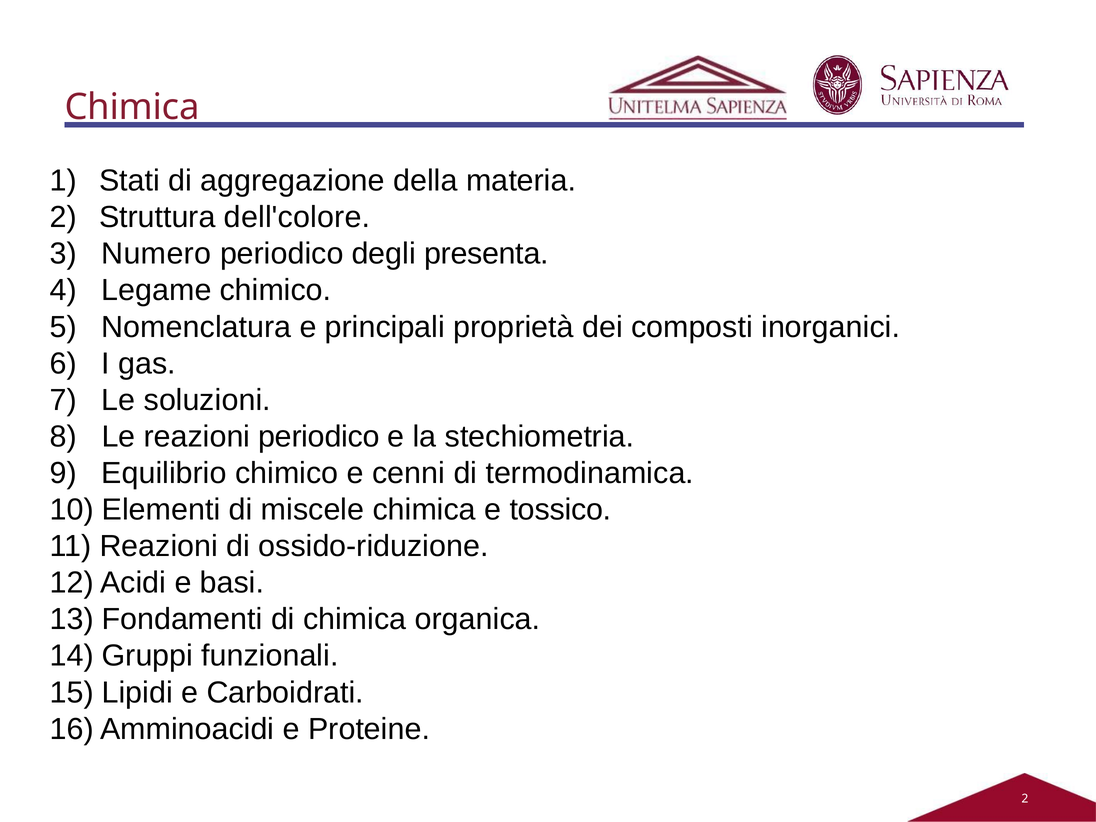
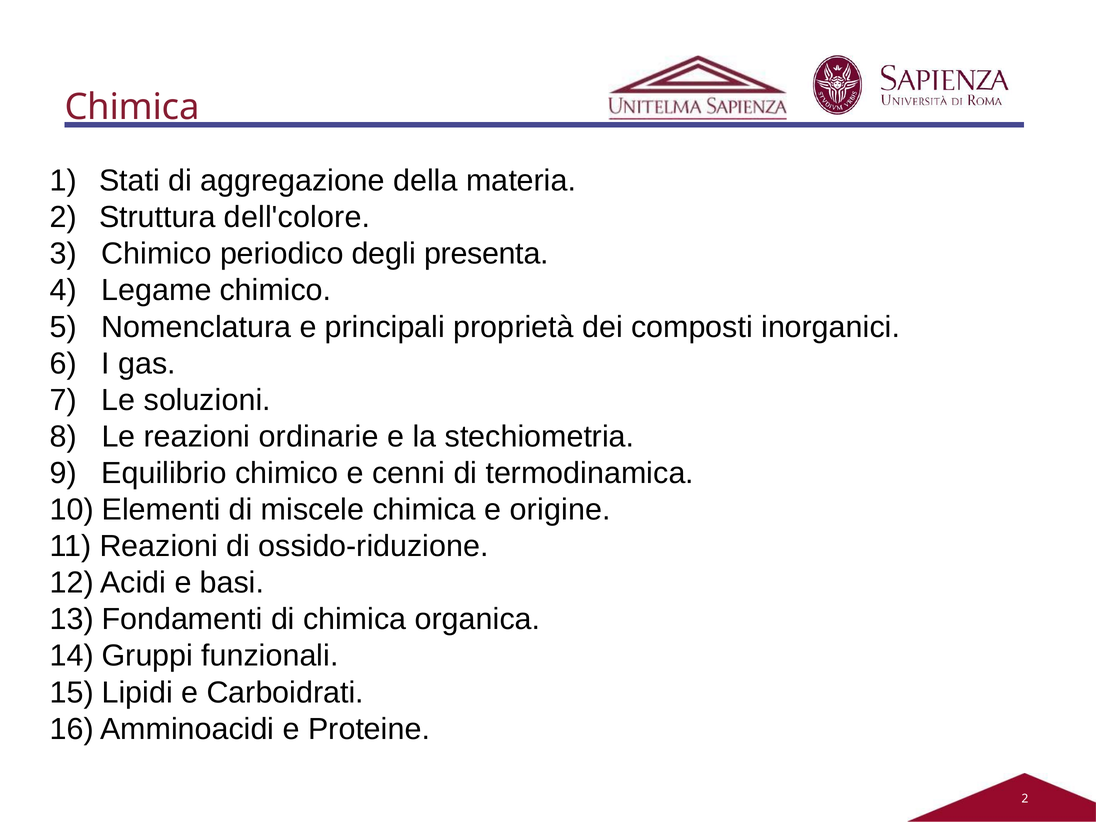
Numero: Numero -> Chimico (157, 254)
reazioni periodico: periodico -> ordinarie (319, 437)
tossico: tossico -> origine (560, 510)
